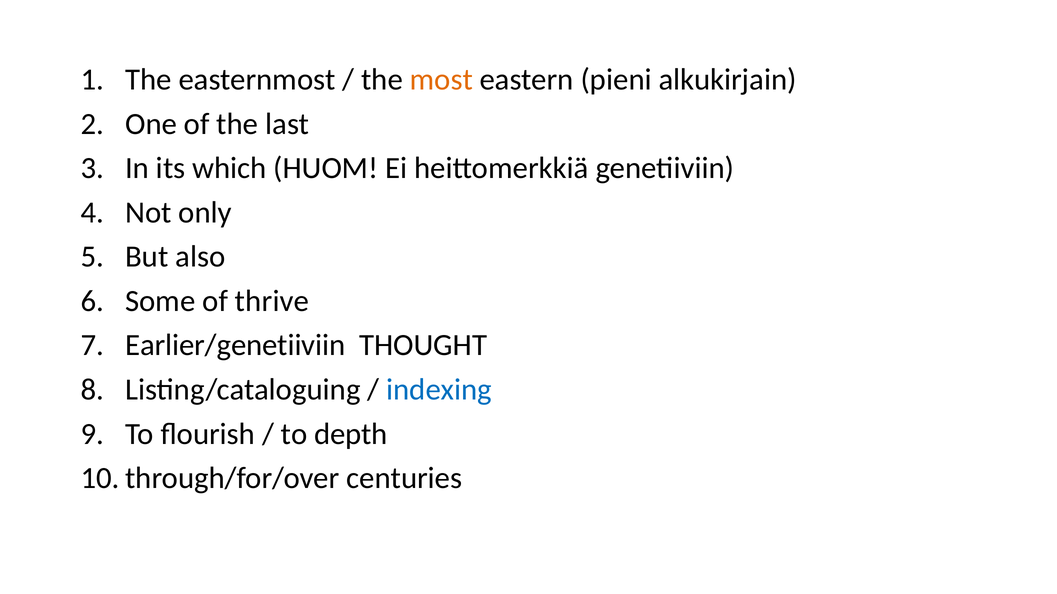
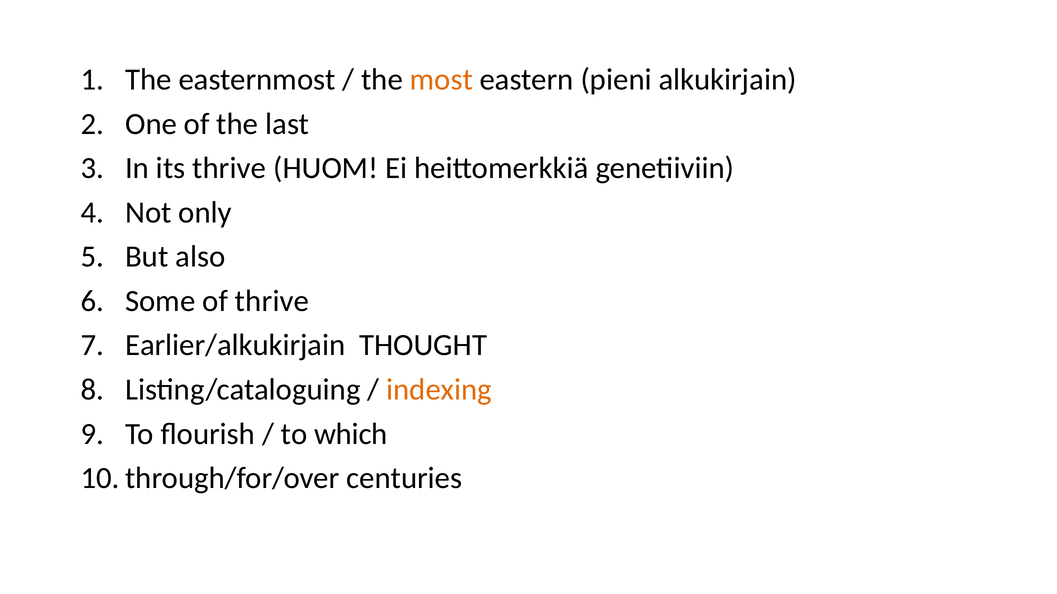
its which: which -> thrive (229, 168)
Earlier/genetiiviin: Earlier/genetiiviin -> Earlier/alkukirjain (235, 346)
indexing colour: blue -> orange (439, 390)
depth: depth -> which (351, 434)
